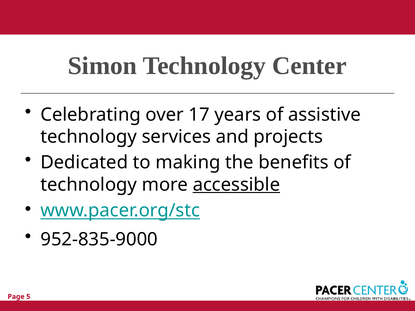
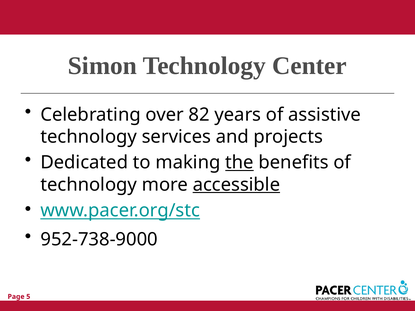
17: 17 -> 82 (199, 115)
the underline: none -> present (239, 163)
952-835-9000: 952-835-9000 -> 952-738-9000 (99, 239)
